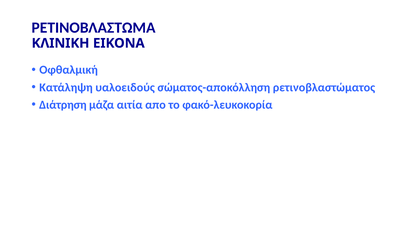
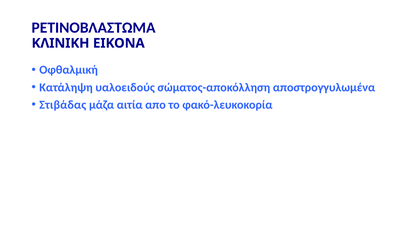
ρετινοβλαστώματος: ρετινοβλαστώματος -> αποστρογγυλωμένα (324, 87)
Διάτρηση: Διάτρηση -> Στιβάδας (63, 105)
